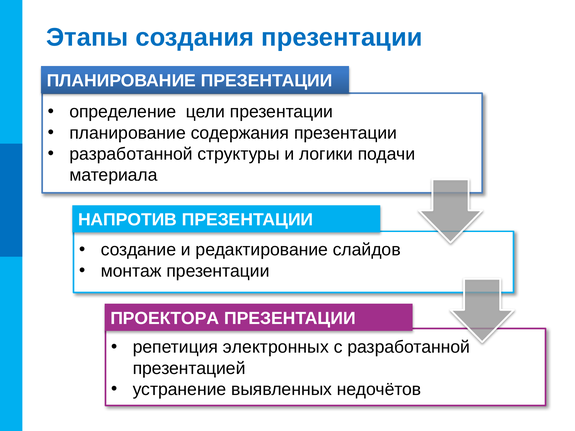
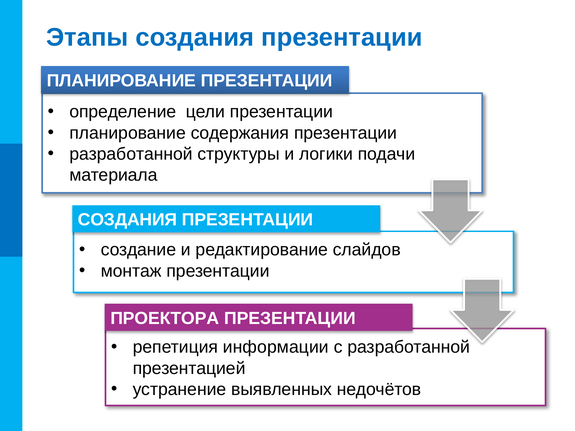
НАПРОТИВ: НАПРОТИВ -> СОЗДАНИЯ (128, 220)
электронных: электронных -> информации (276, 347)
